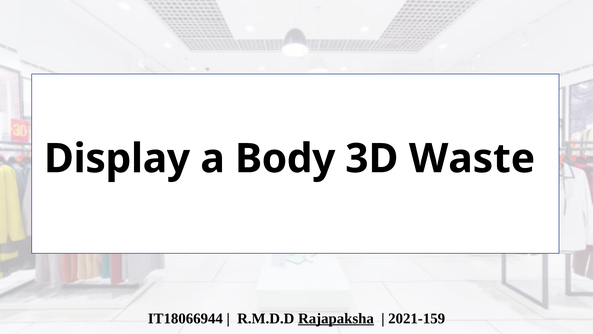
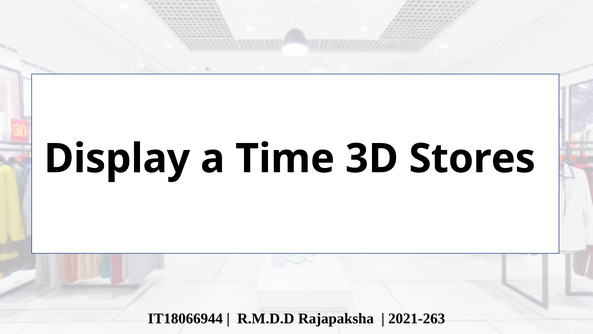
Body: Body -> Time (285, 159)
Waste: Waste -> Stores (472, 159)
Rajapaksha underline: present -> none (336, 318)
2021-159: 2021-159 -> 2021-263 (417, 318)
